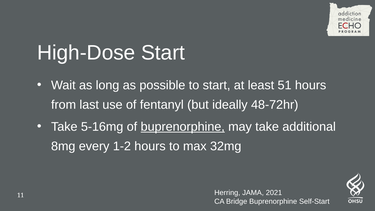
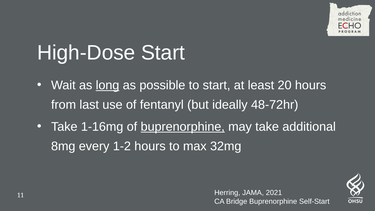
long underline: none -> present (108, 85)
51: 51 -> 20 (285, 85)
5-16mg: 5-16mg -> 1-16mg (102, 127)
